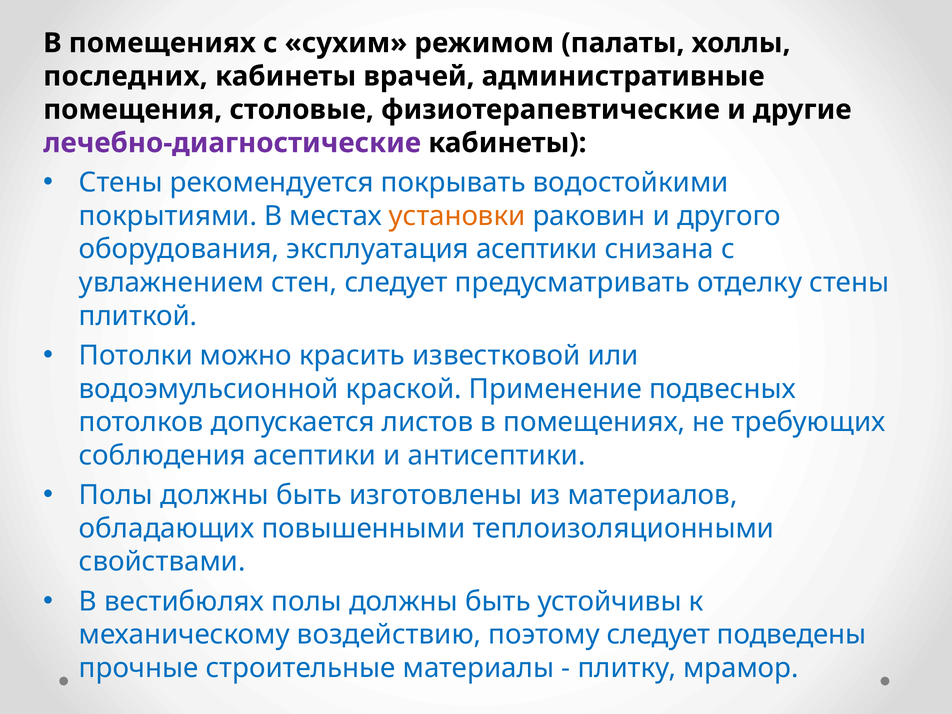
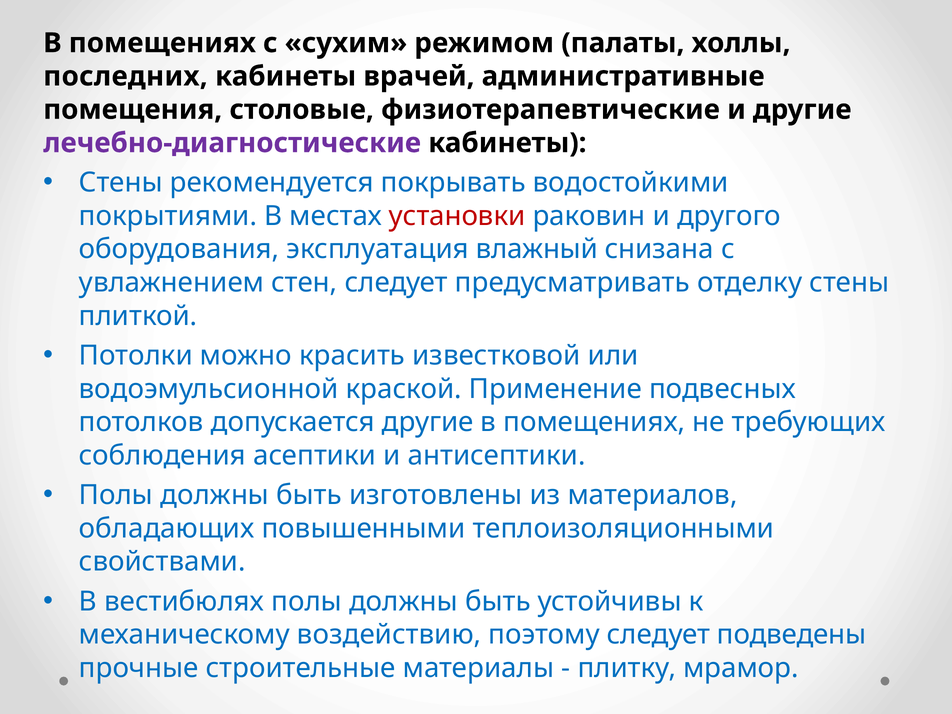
установки colour: orange -> red (457, 216)
эксплуатация асептики: асептики -> влажный (537, 249)
допускается листов: листов -> другие (428, 422)
